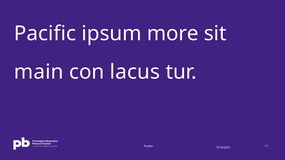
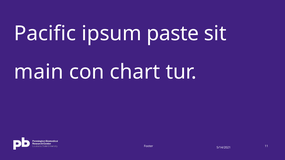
more: more -> paste (173, 34)
lacus: lacus -> chart (135, 72)
